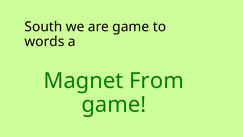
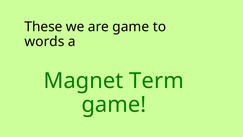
South: South -> These (43, 27)
From: From -> Term (156, 81)
